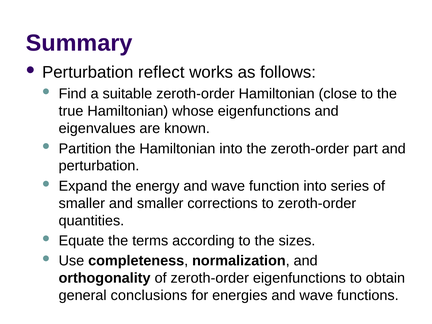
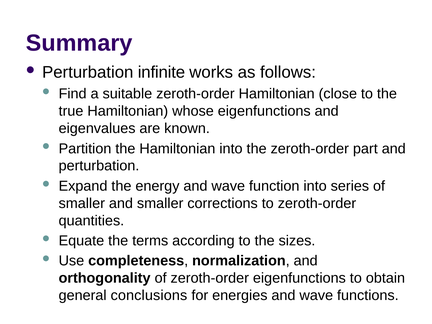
reflect: reflect -> infinite (161, 72)
